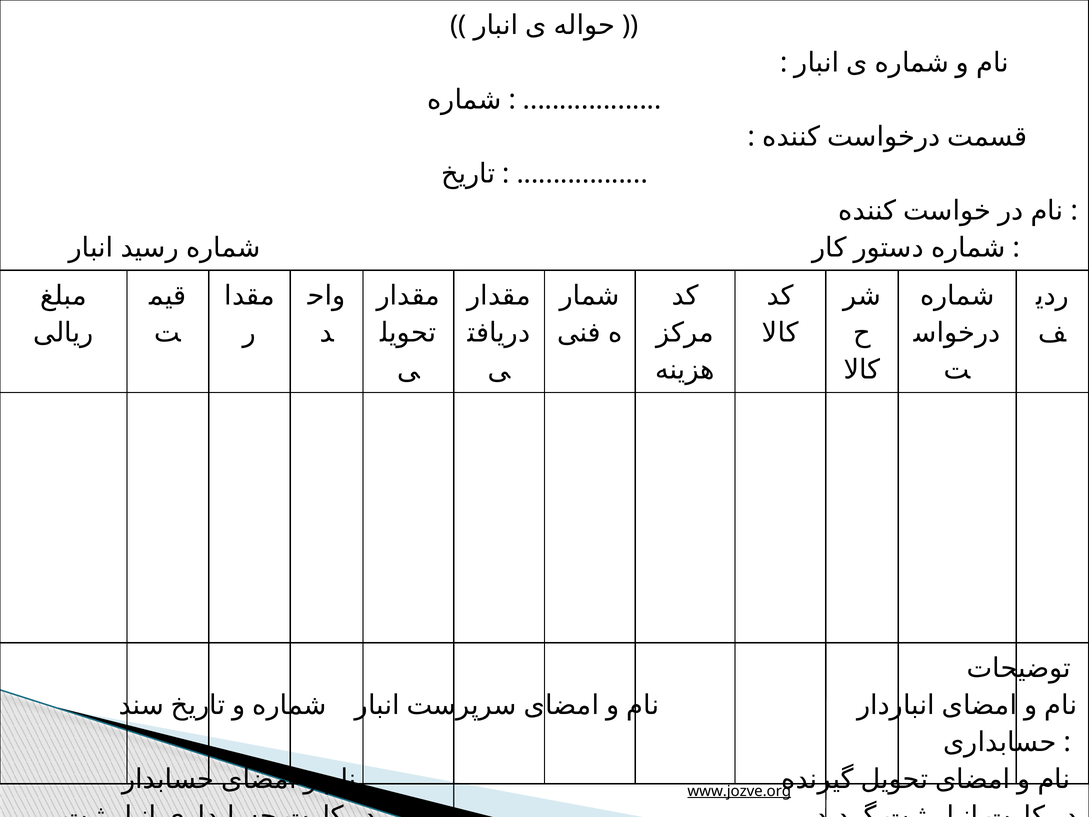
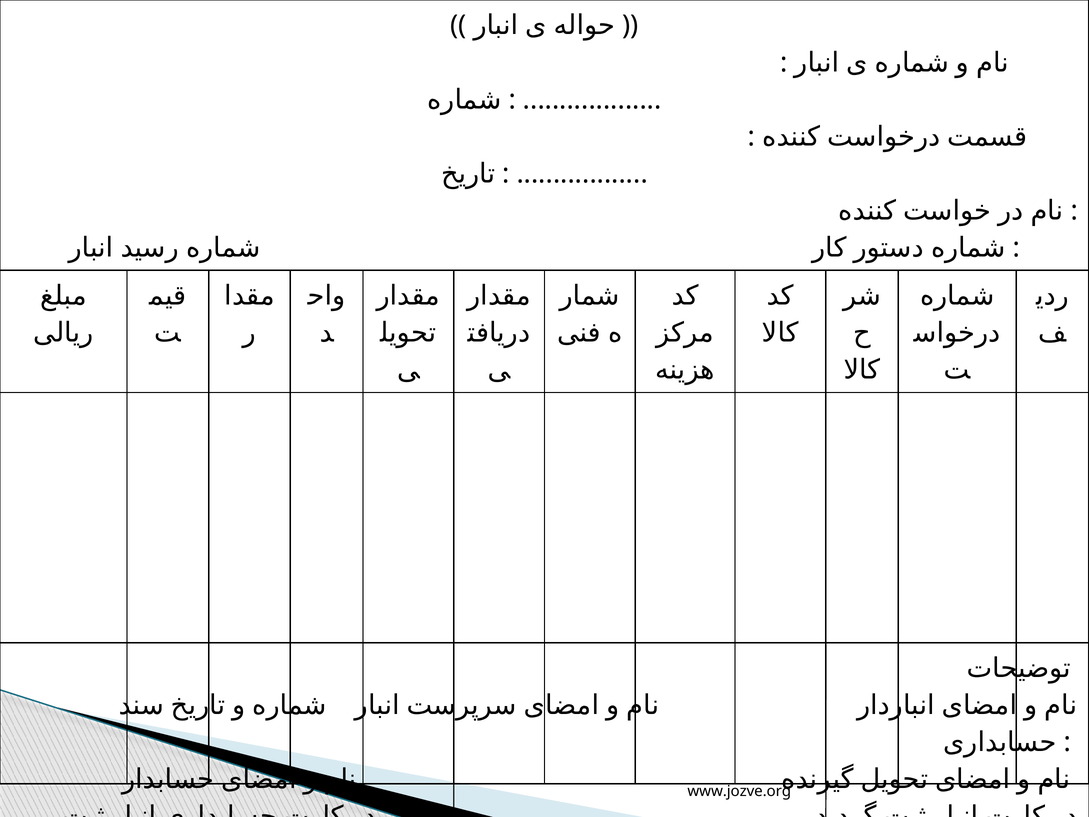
www.jozve.org underline: present -> none (739, 791)
